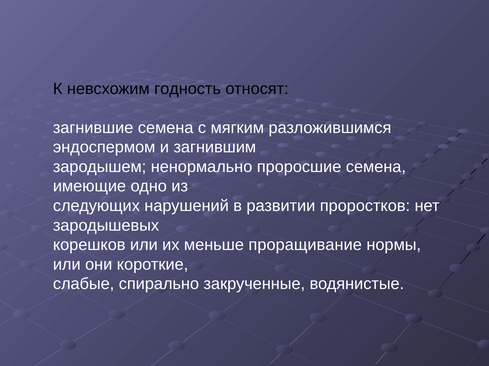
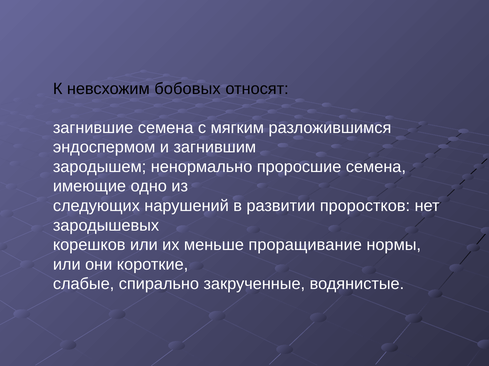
годность: годность -> бобовых (188, 89)
